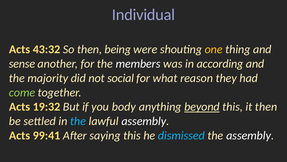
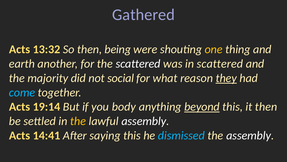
Individual: Individual -> Gathered (143, 15)
43:32: 43:32 -> 13:32 (46, 49)
sense: sense -> earth (22, 63)
the members: members -> scattered (138, 63)
in according: according -> scattered (220, 63)
they underline: none -> present (226, 78)
come colour: light green -> light blue (22, 92)
19:32: 19:32 -> 19:14 (46, 106)
the colour: light blue -> yellow (78, 121)
99:41: 99:41 -> 14:41 (46, 135)
